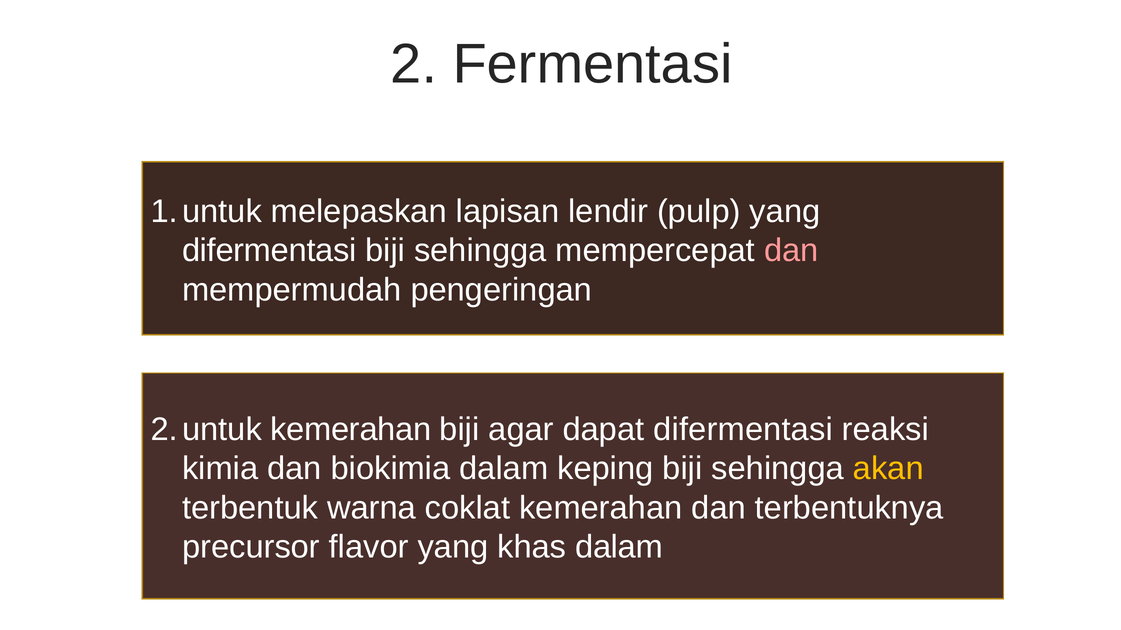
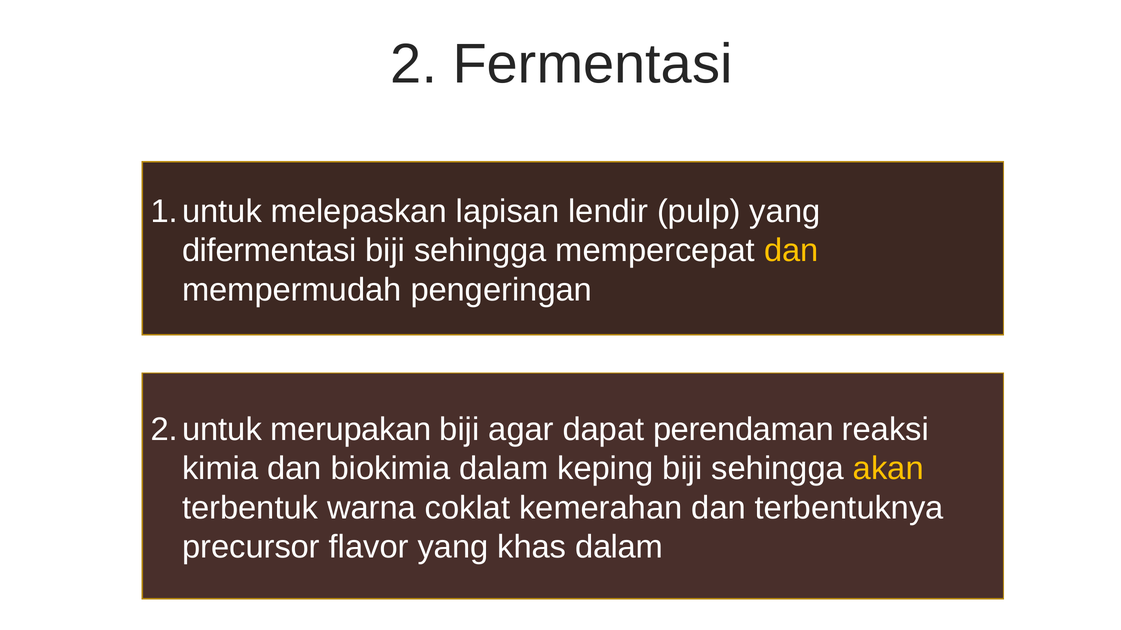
dan colour: pink -> yellow (791, 251)
kemerahan: kemerahan -> merupakan (351, 430)
dapat difermentasi: difermentasi -> perendaman (743, 430)
